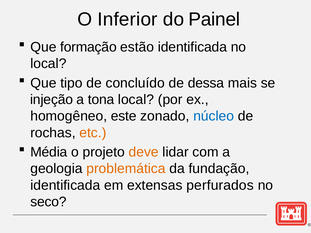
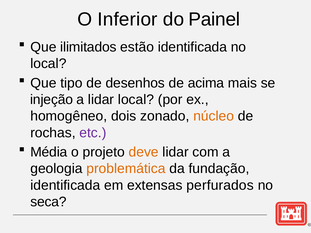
formação: formação -> ilimitados (88, 47)
concluído: concluído -> desenhos (135, 83)
dessa: dessa -> acima (206, 83)
a tona: tona -> lidar (101, 100)
este: este -> dois (124, 116)
núcleo colour: blue -> orange (214, 116)
etc colour: orange -> purple (93, 133)
seco: seco -> seca (48, 202)
